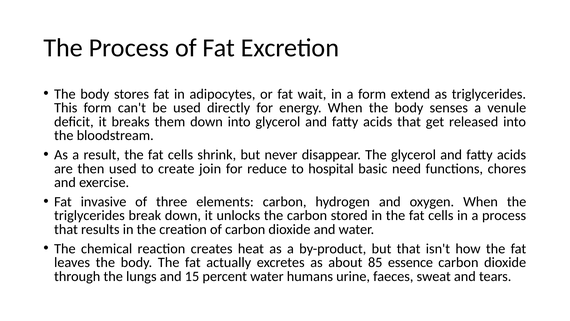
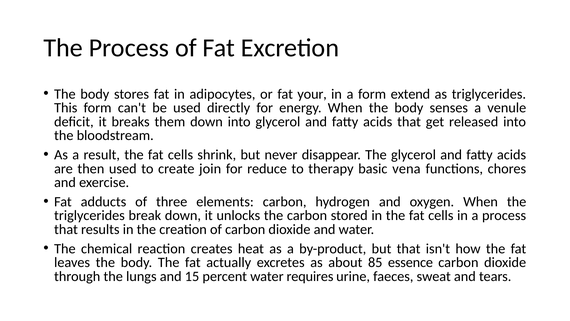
wait: wait -> your (312, 94)
hospital: hospital -> therapy (331, 168)
need: need -> vena (406, 168)
invasive: invasive -> adducts (103, 201)
humans: humans -> requires (310, 276)
